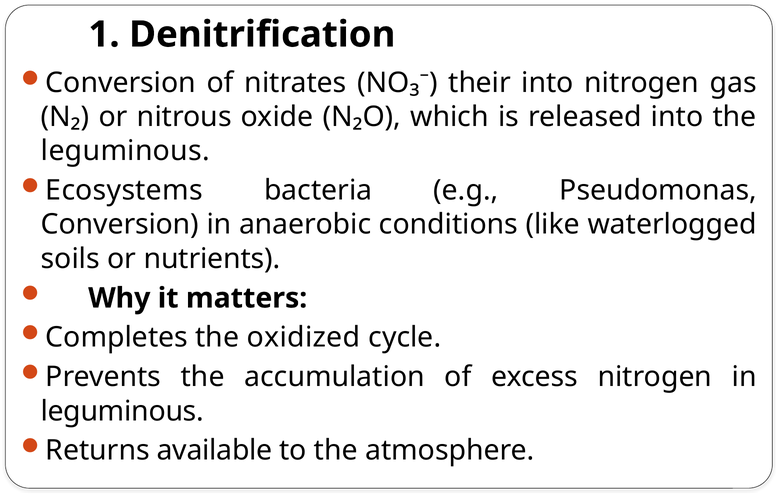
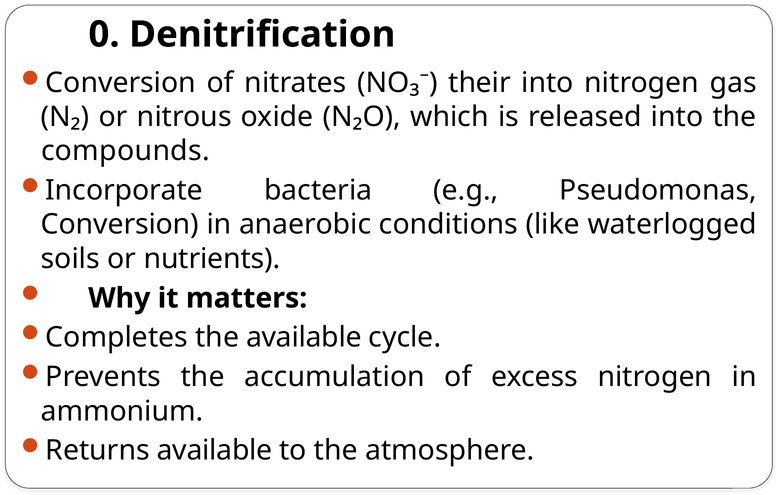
1: 1 -> 0 (104, 35)
leguminous: leguminous -> compounds (125, 151)
Ecosystems: Ecosystems -> Incorporate (124, 191)
the oxidized: oxidized -> available (304, 338)
leguminous: leguminous -> ammonium (122, 412)
